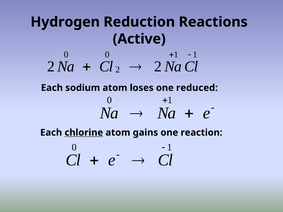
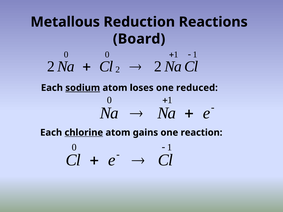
Hydrogen: Hydrogen -> Metallous (65, 22)
Active: Active -> Board (139, 39)
sodium underline: none -> present (83, 88)
